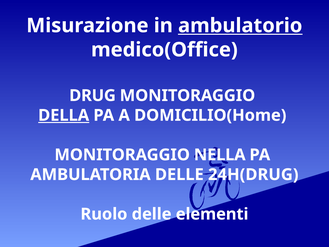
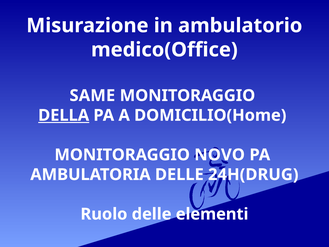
ambulatorio underline: present -> none (240, 26)
DRUG: DRUG -> SAME (92, 95)
NELLA: NELLA -> NOVO (220, 155)
